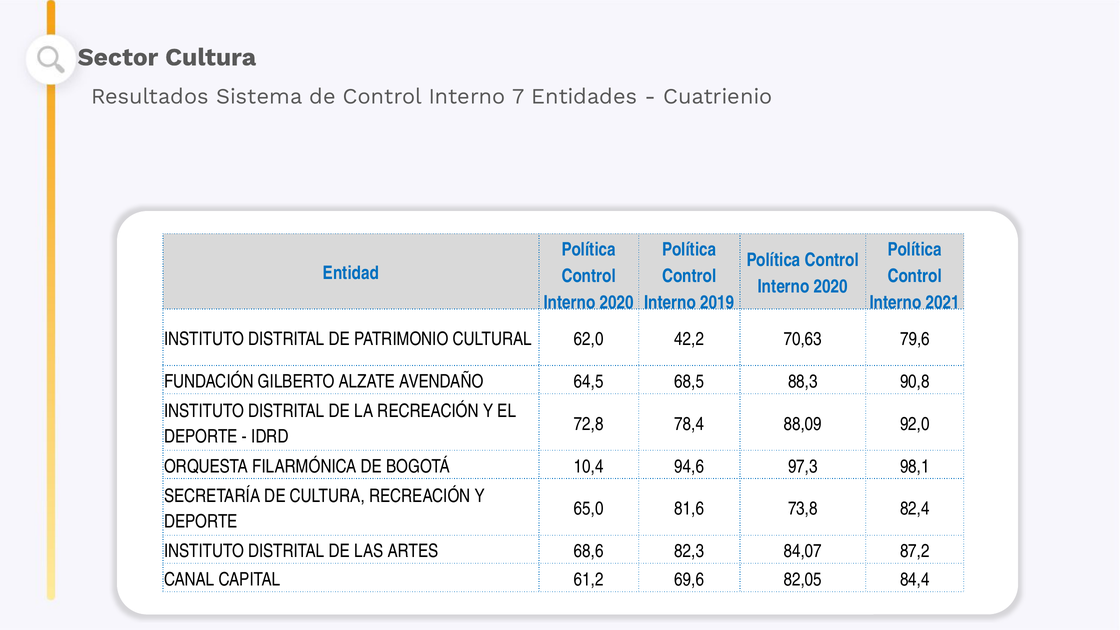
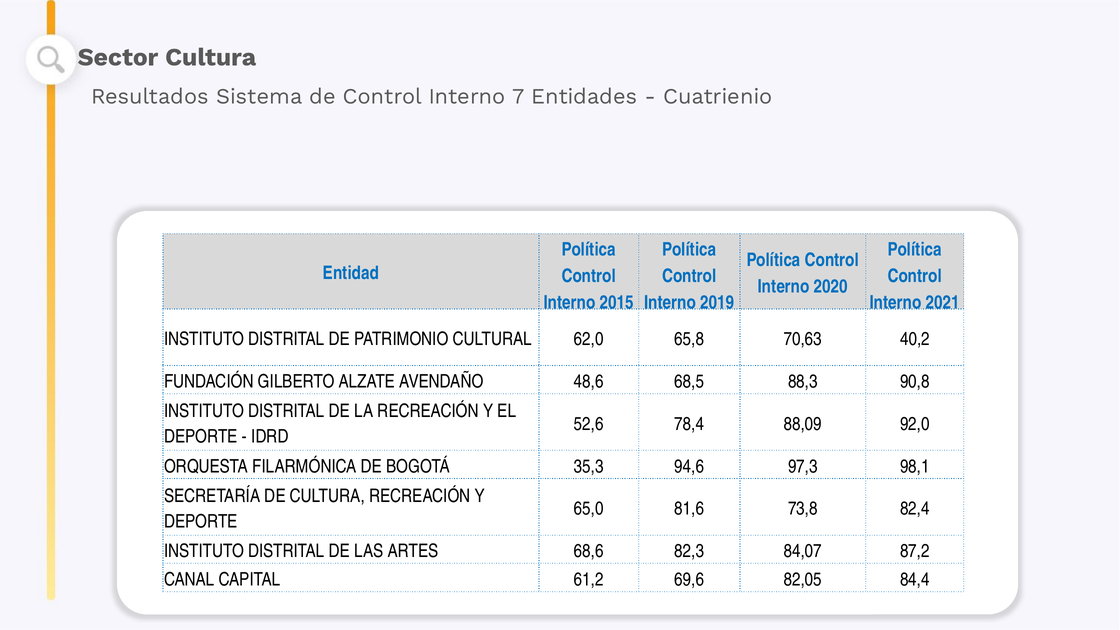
2020: 2020 -> 2015 (617, 302)
42,2: 42,2 -> 65,8 (689, 339)
79,6: 79,6 -> 40,2 (915, 339)
64,5: 64,5 -> 48,6 (589, 382)
72,8: 72,8 -> 52,6 (589, 424)
10,4: 10,4 -> 35,3 (589, 466)
